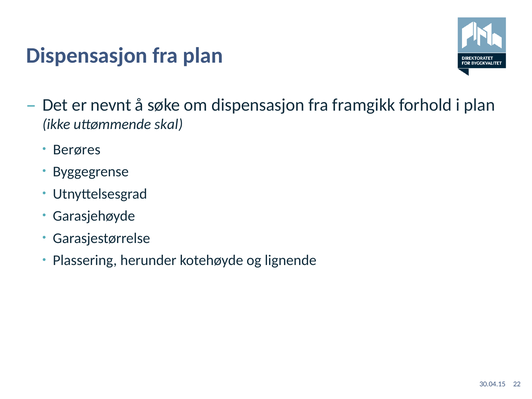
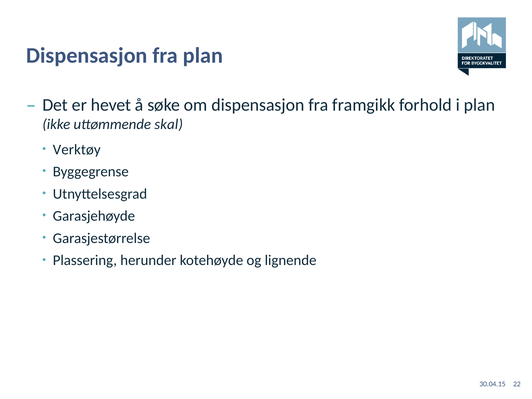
nevnt: nevnt -> hevet (111, 105)
Berøres: Berøres -> Verktøy (77, 150)
